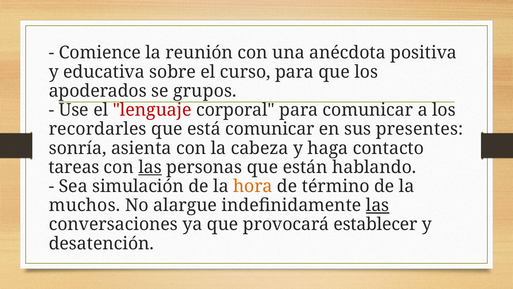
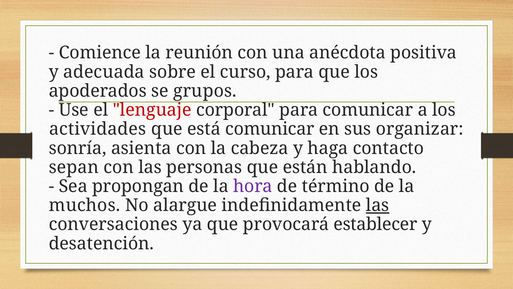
educativa: educativa -> adecuada (104, 72)
recordarles: recordarles -> actividades (98, 129)
presentes: presentes -> organizar (420, 129)
tareas: tareas -> sepan (74, 167)
las underline: present -> none (150, 167)
simulación: simulación -> propongan (138, 186)
hora colour: orange -> purple (253, 186)
